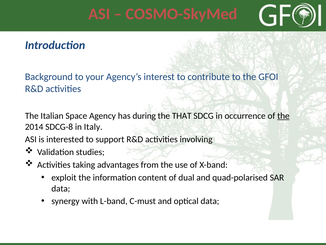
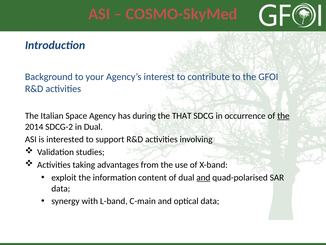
SDCG-8: SDCG-8 -> SDCG-2 (59, 127)
in Italy: Italy -> Dual (93, 127)
and underline: none -> present (203, 177)
C-must: C-must -> C-main (143, 201)
